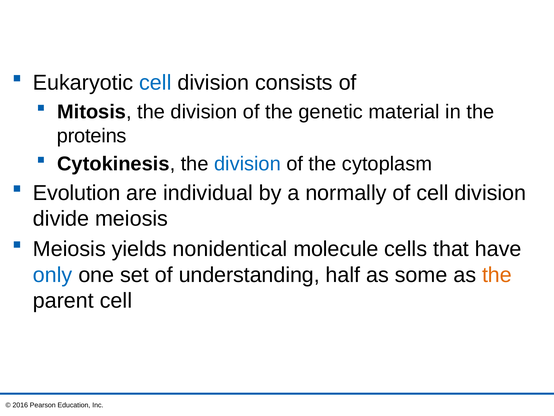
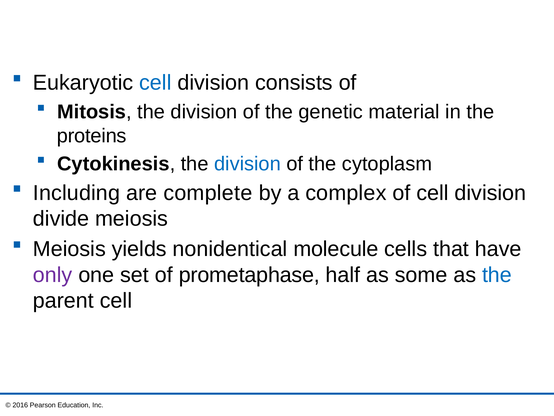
Evolution: Evolution -> Including (77, 193)
individual: individual -> complete (208, 193)
normally: normally -> complex (346, 193)
only colour: blue -> purple (53, 275)
understanding: understanding -> prometaphase (249, 275)
the colour: orange -> blue (497, 275)
